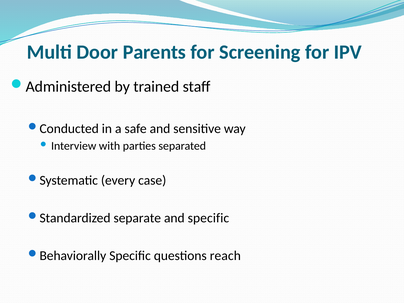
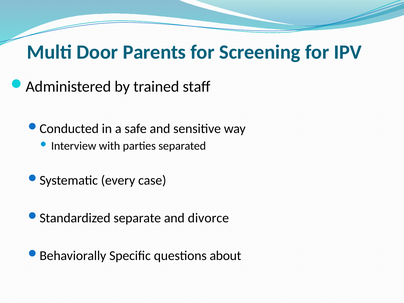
and specific: specific -> divorce (208, 218)
reach: reach -> about (225, 256)
